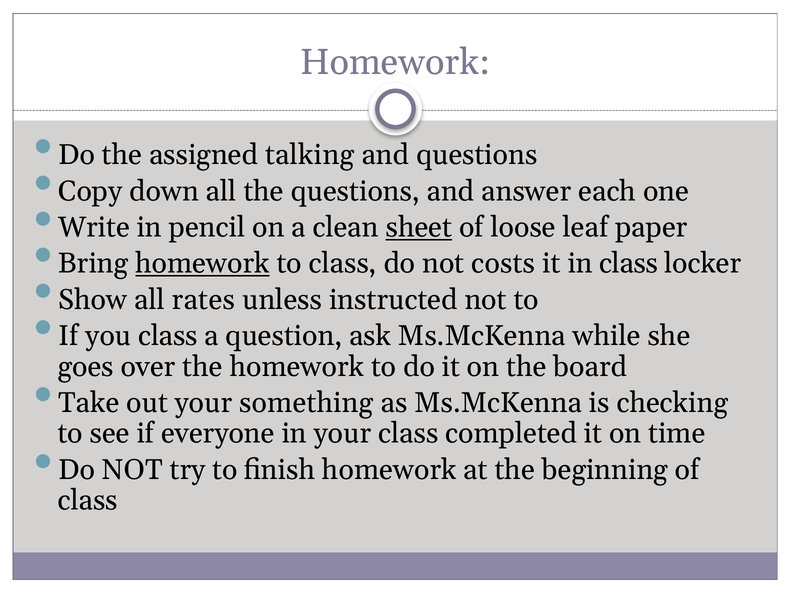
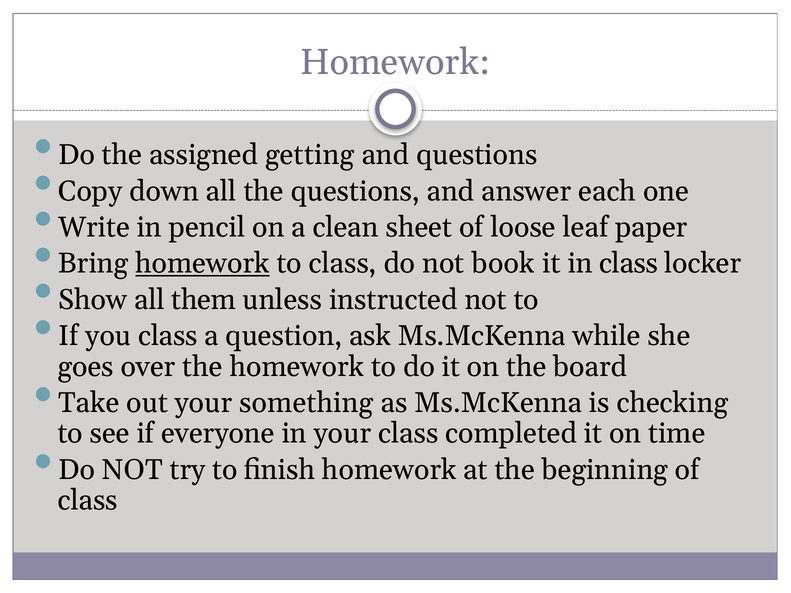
talking: talking -> getting (310, 155)
sheet underline: present -> none (419, 227)
costs: costs -> book (503, 264)
rates: rates -> them (204, 300)
